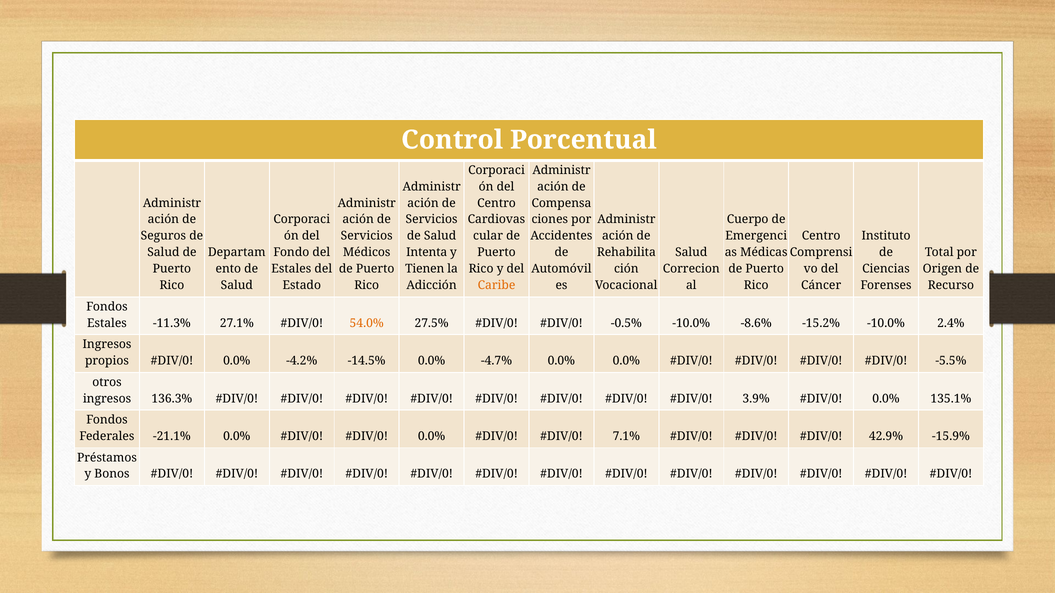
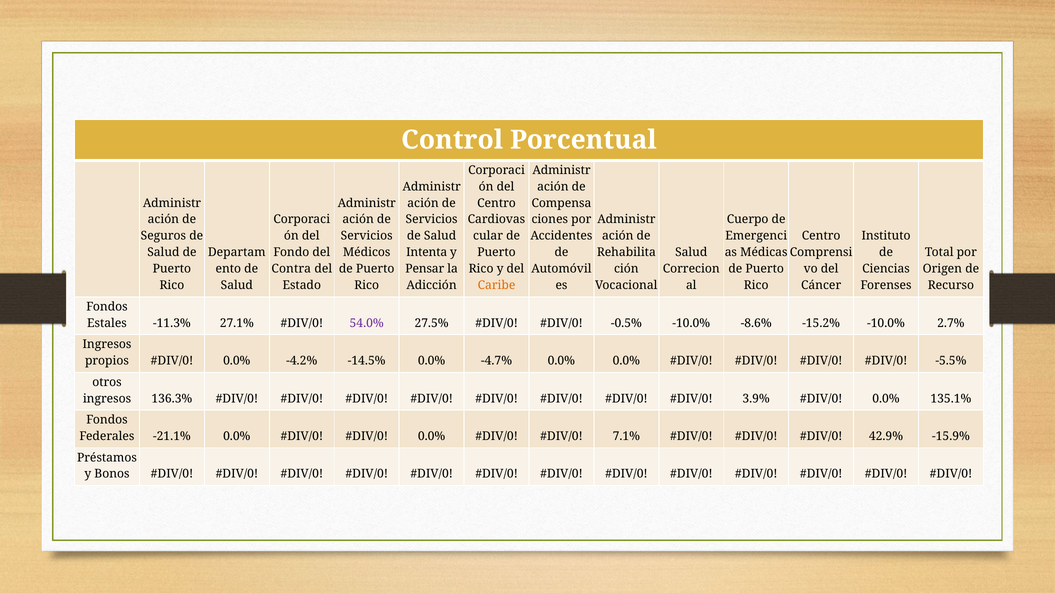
Estales: Estales -> Contra (291, 269)
Tienen: Tienen -> Pensar (425, 269)
54.0% colour: orange -> purple (367, 323)
2.4%: 2.4% -> 2.7% (951, 323)
